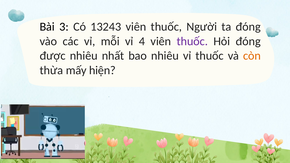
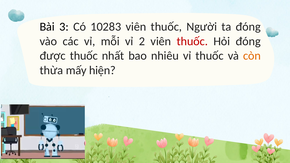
13243: 13243 -> 10283 (106, 27)
4: 4 -> 2 (142, 41)
thuốc colour: purple -> red (192, 41)
được nhiêu: nhiêu -> thuốc (84, 56)
